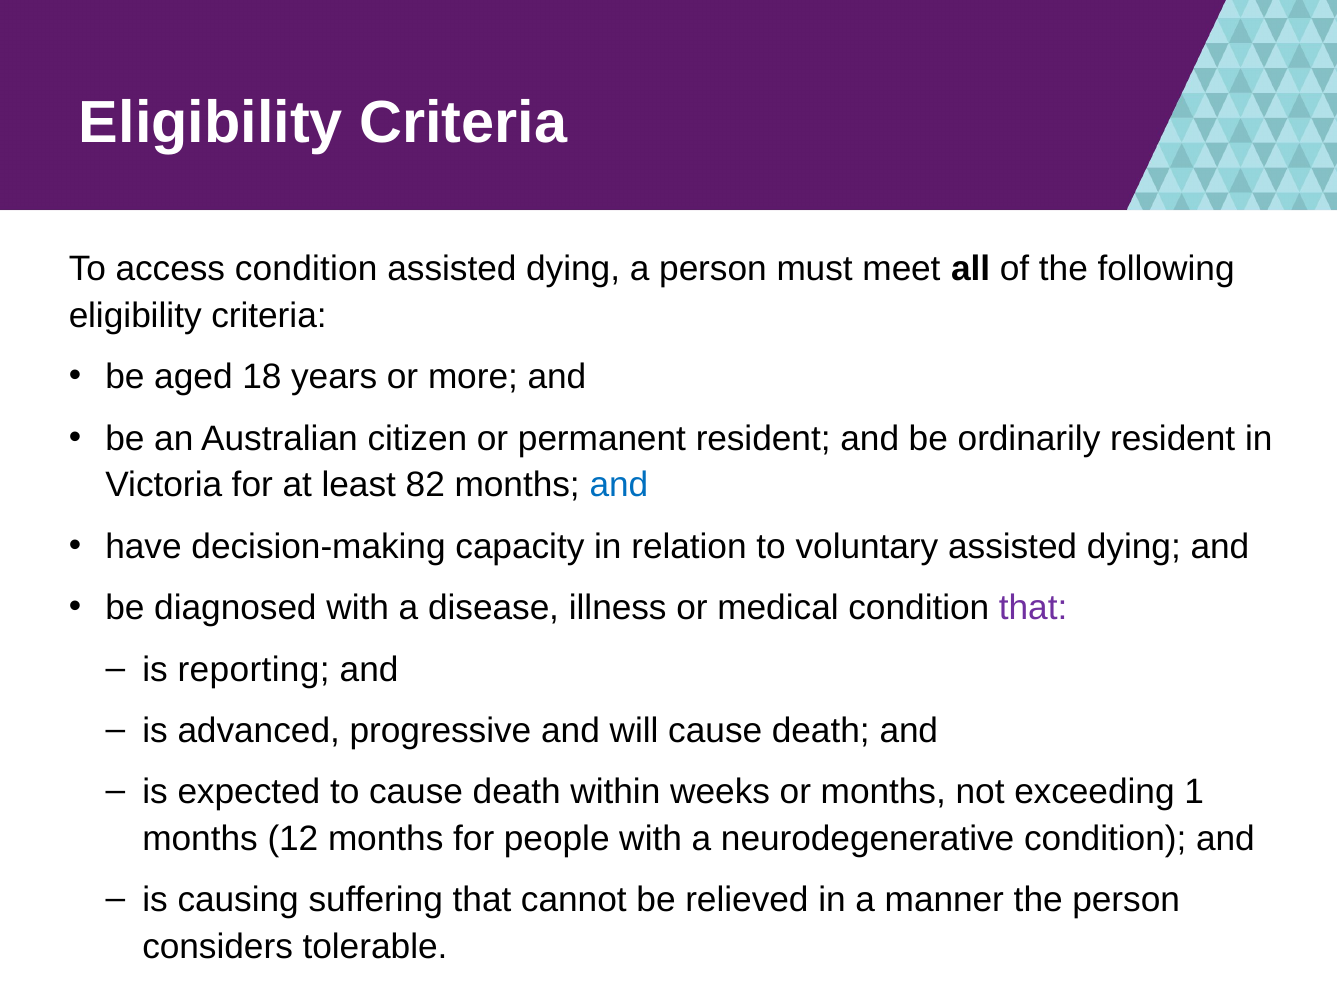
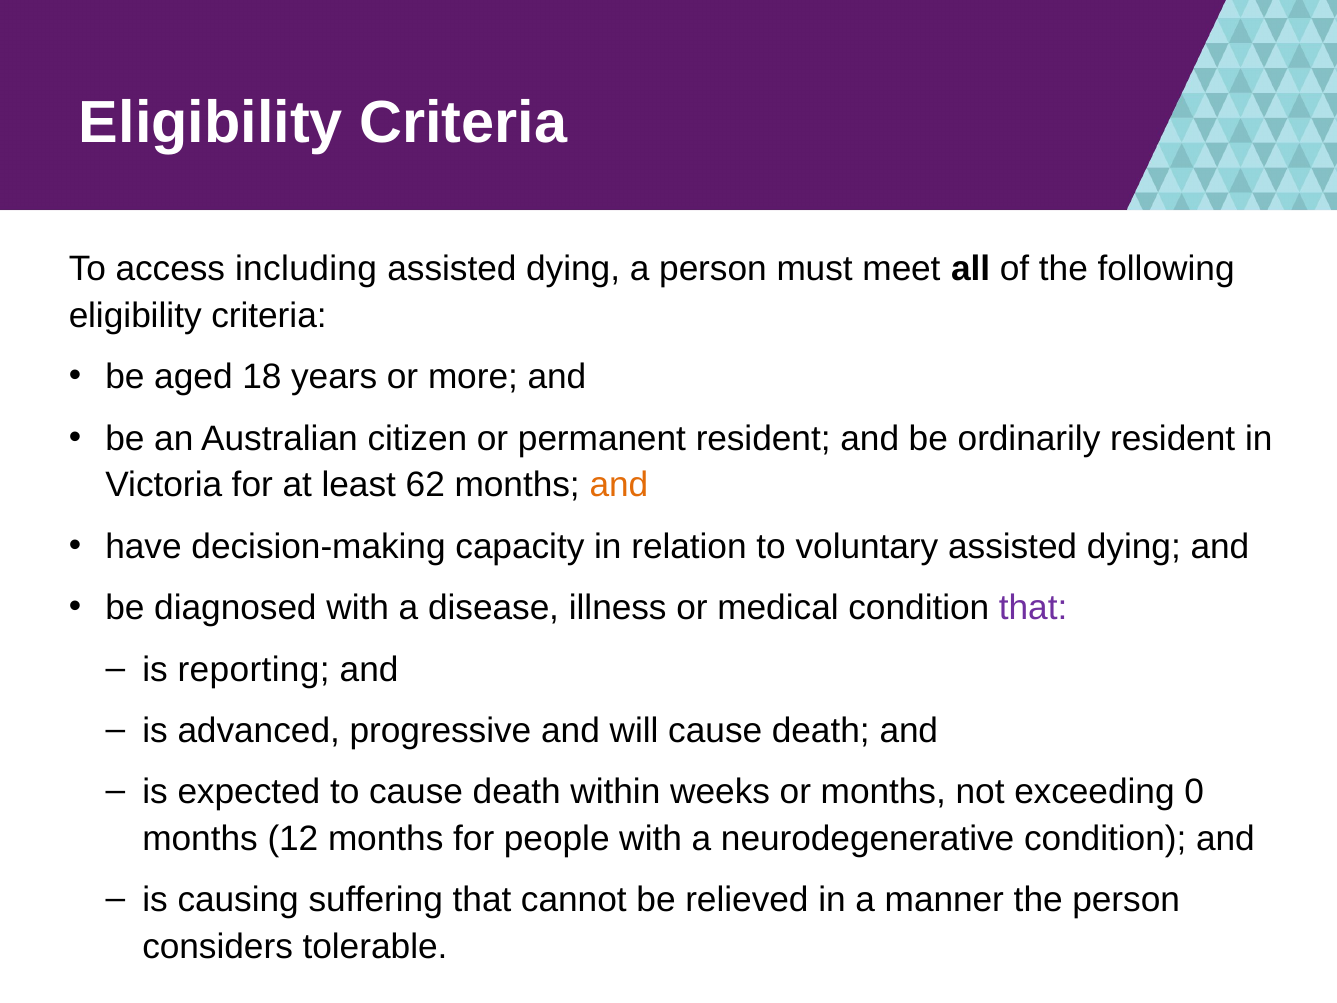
access condition: condition -> including (306, 269)
82: 82 -> 62 (425, 485)
and colour: blue -> orange (619, 485)
1: 1 -> 0 (1194, 792)
